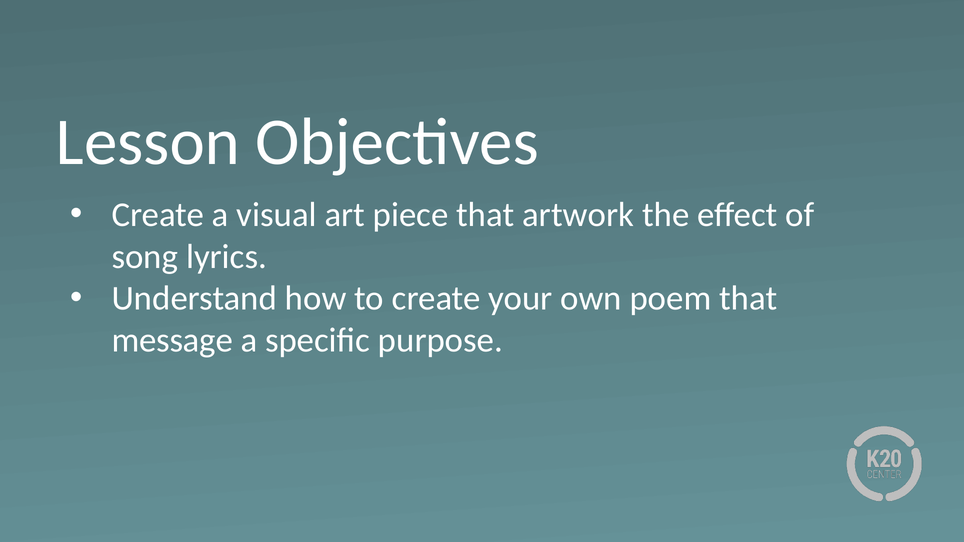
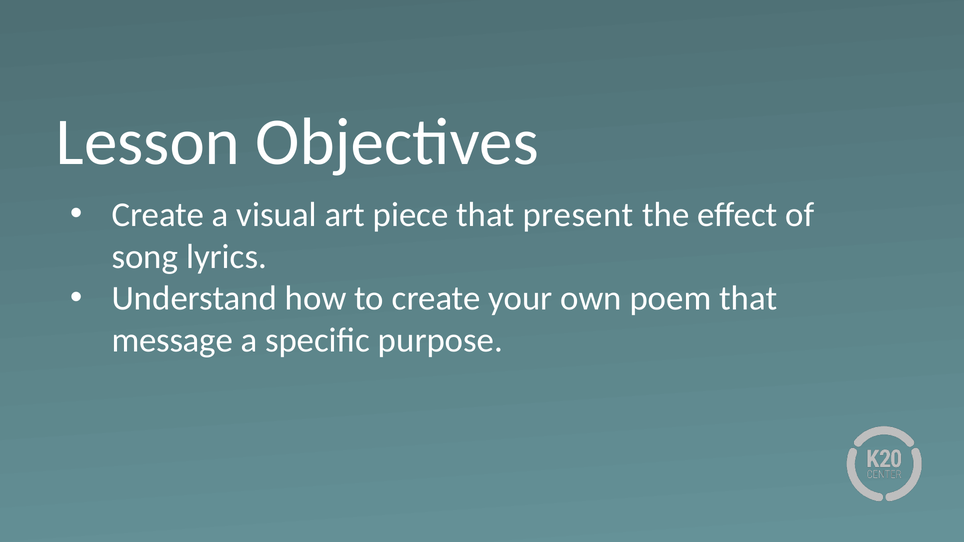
artwork: artwork -> present (578, 215)
